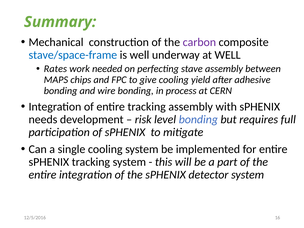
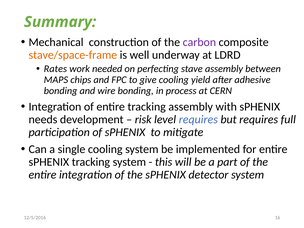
stave/space-frame colour: blue -> orange (73, 55)
at WELL: WELL -> LDRD (228, 55)
level bonding: bonding -> requires (198, 120)
